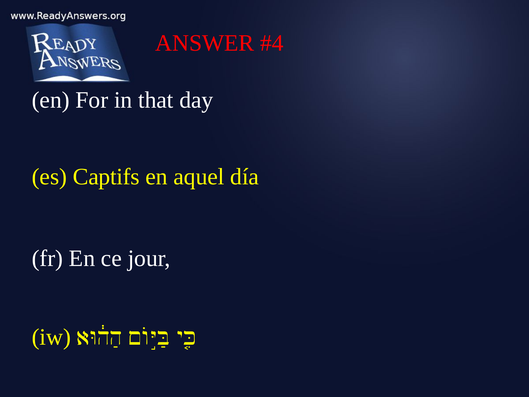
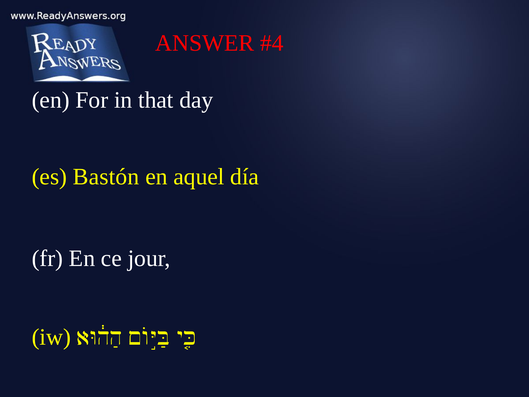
Captifs: Captifs -> Bastón (106, 177)
